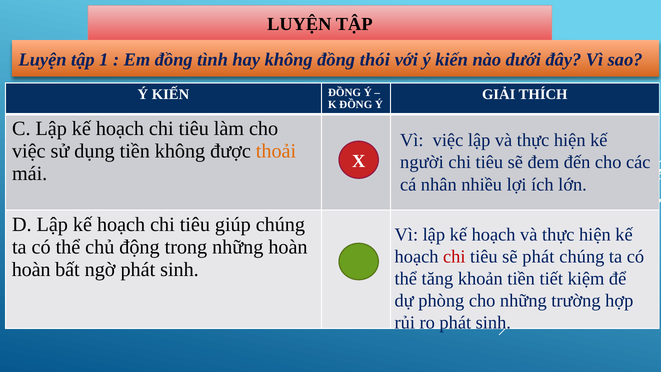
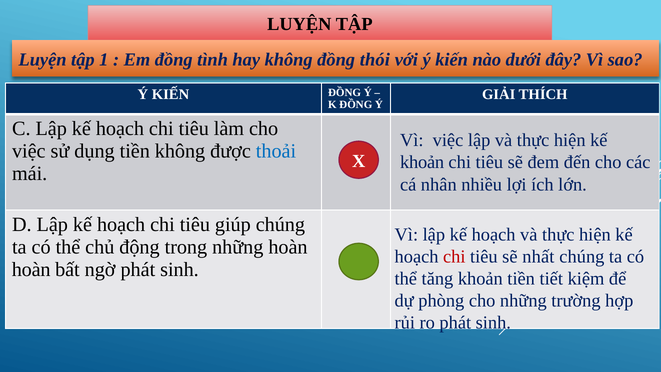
thoải colour: orange -> blue (276, 151)
người: người -> khoản (422, 162)
sẽ phát: phát -> nhất (538, 257)
